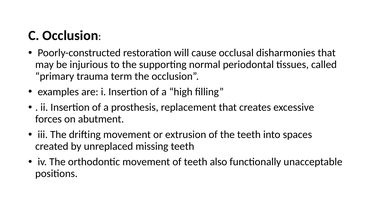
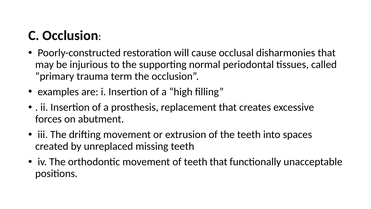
teeth also: also -> that (219, 162)
